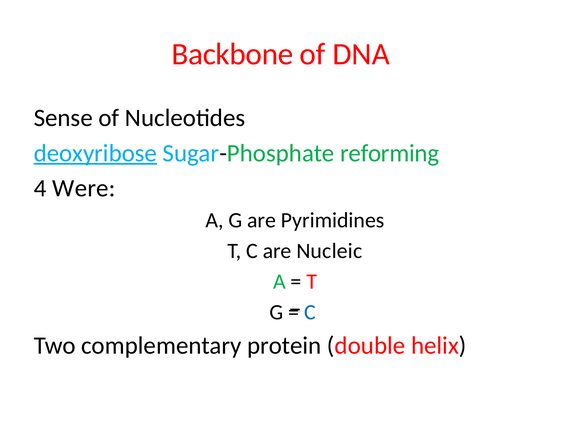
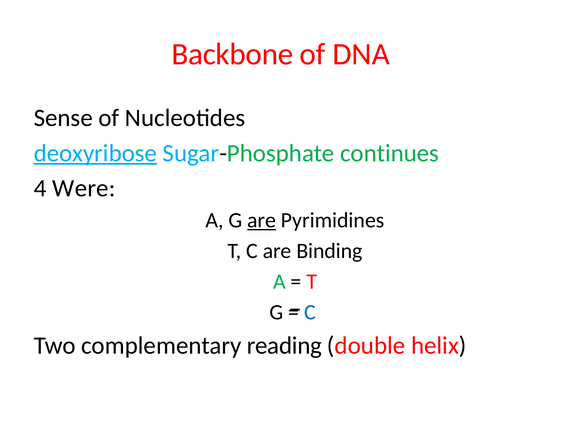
reforming: reforming -> continues (390, 153)
are underline: none -> present (262, 220)
Nucleic: Nucleic -> Binding (329, 251)
protein: protein -> reading (284, 345)
